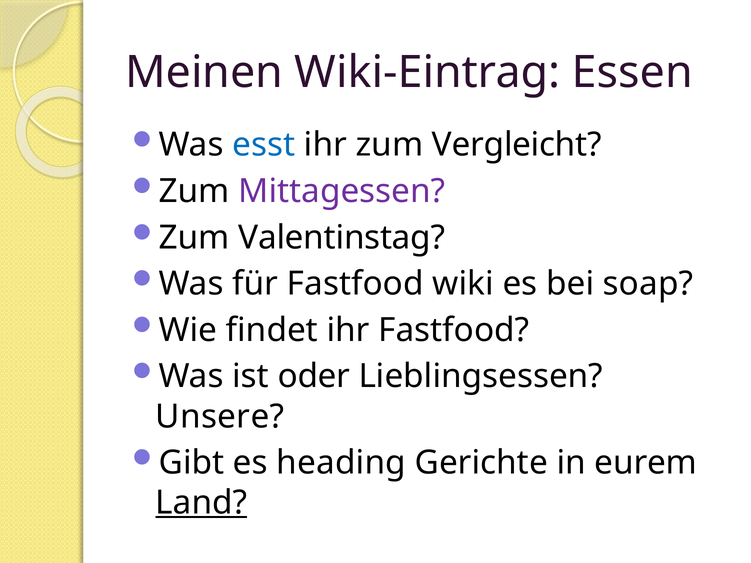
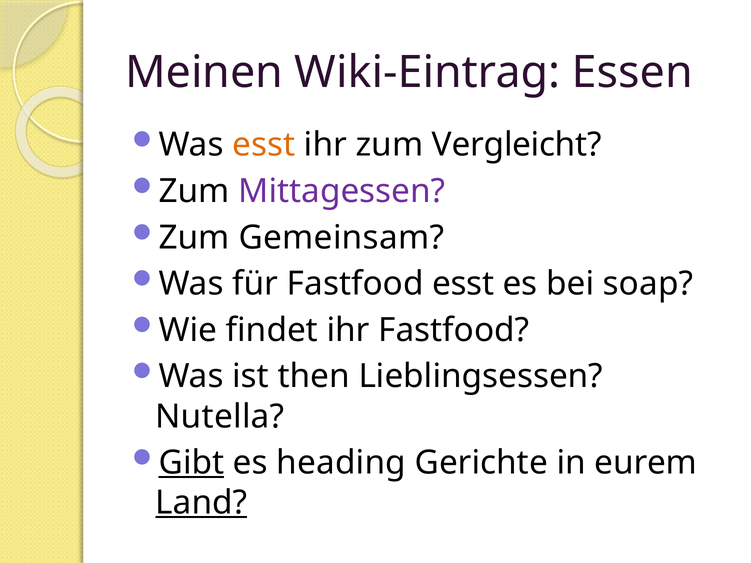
esst colour: blue -> orange (264, 145)
Valentinstag: Valentinstag -> Gemeinsam (341, 238)
Fastfood wiki: wiki -> esst (463, 284)
oder: oder -> then (314, 377)
Unsere: Unsere -> Nutella (220, 417)
Gibt underline: none -> present (191, 463)
